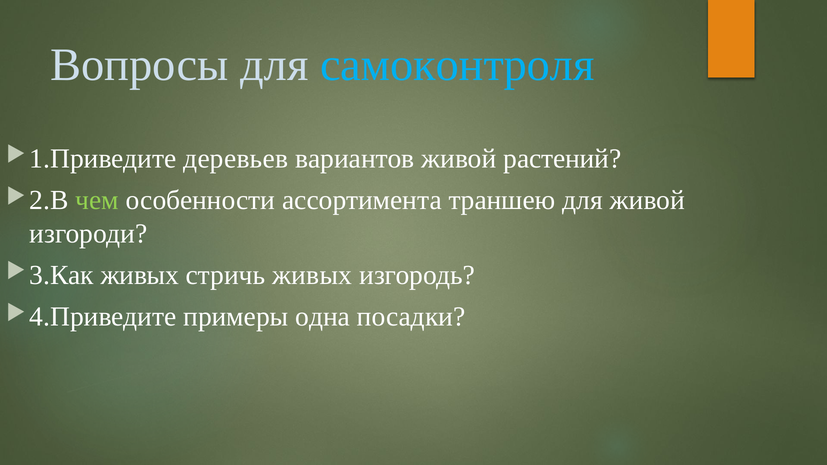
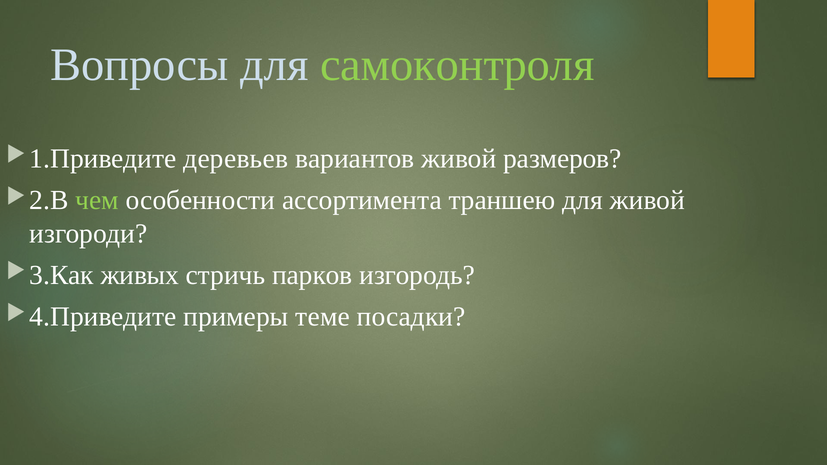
самоконтроля colour: light blue -> light green (457, 65)
растений: растений -> размеров (562, 159)
стричь живых: живых -> парков (312, 275)
одна: одна -> теме (323, 317)
